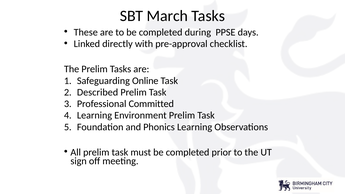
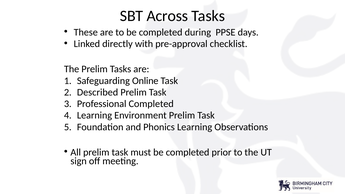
March: March -> Across (167, 16)
Professional Committed: Committed -> Completed (151, 104)
